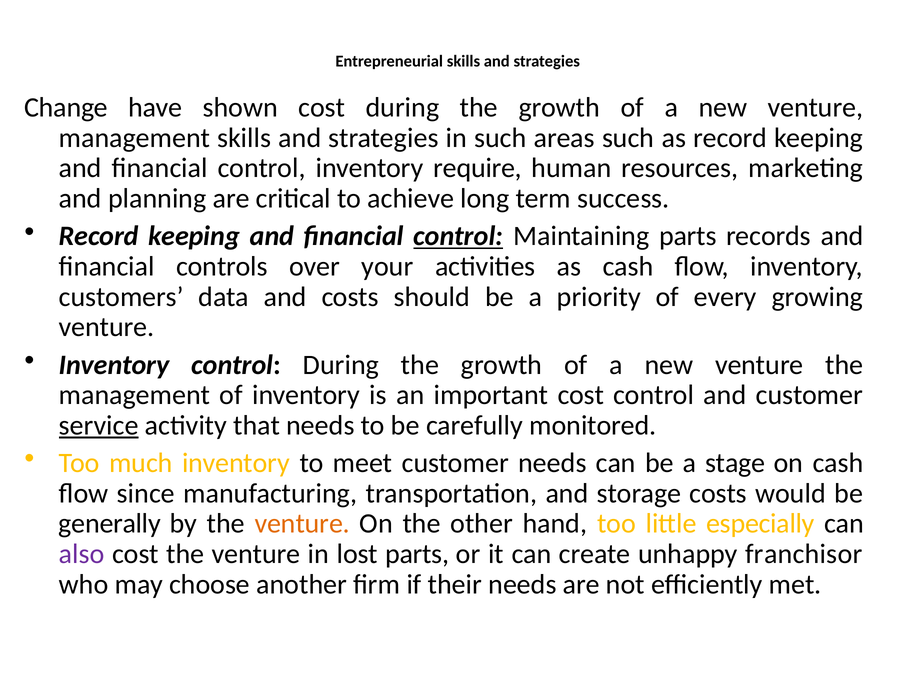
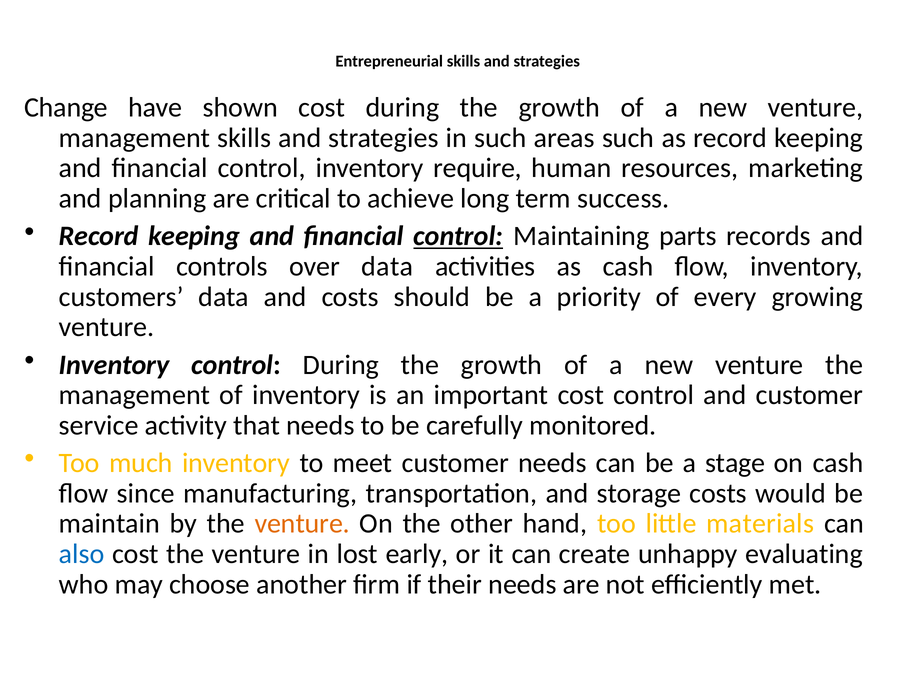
over your: your -> data (387, 267)
service underline: present -> none (99, 426)
generally: generally -> maintain (109, 524)
especially: especially -> materials (760, 524)
also colour: purple -> blue (82, 554)
lost parts: parts -> early (417, 554)
franchisor: franchisor -> evaluating (804, 554)
